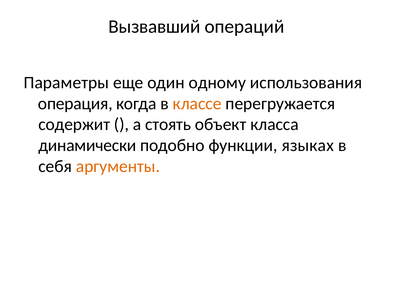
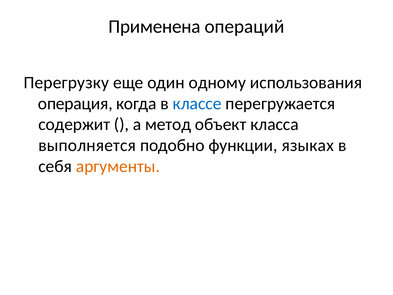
Вызвавший: Вызвавший -> Применена (154, 27)
Параметры: Параметры -> Перегрузку (66, 82)
классе colour: orange -> blue (197, 103)
стоять: стоять -> метод (168, 124)
динамически: динамически -> выполняется (87, 145)
